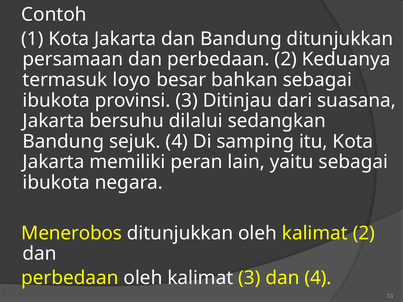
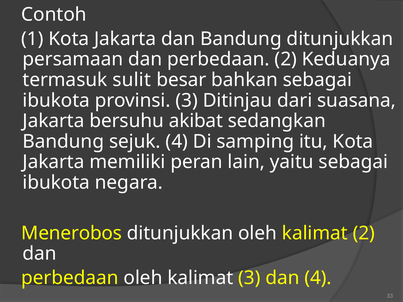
loyo: loyo -> sulit (132, 80)
dilalui: dilalui -> akibat (196, 121)
